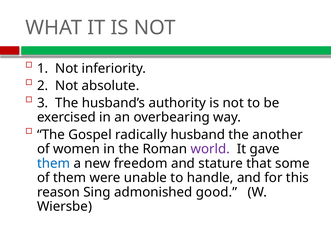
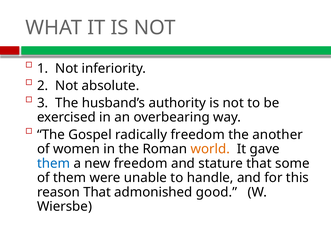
radically husband: husband -> freedom (198, 135)
world colour: purple -> orange (210, 149)
reason Sing: Sing -> That (97, 192)
